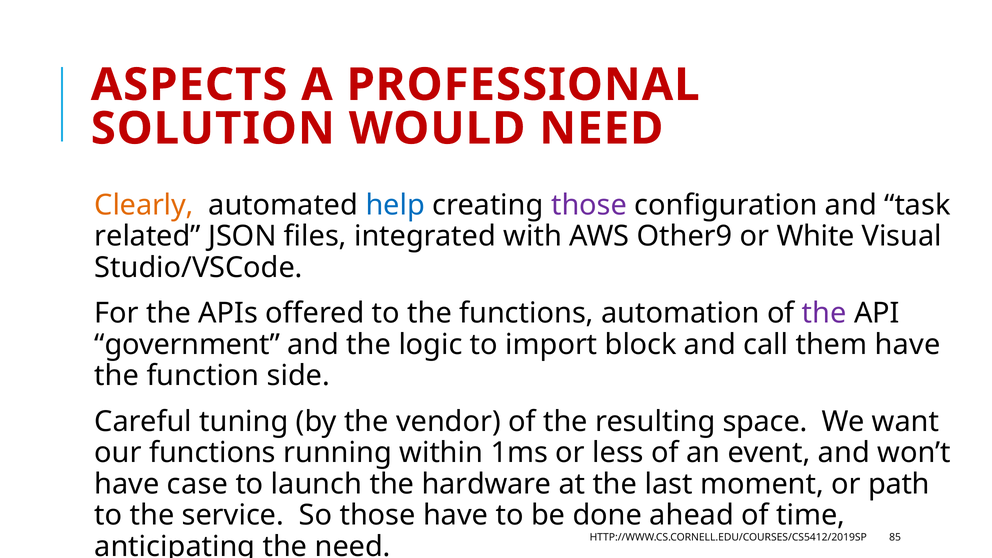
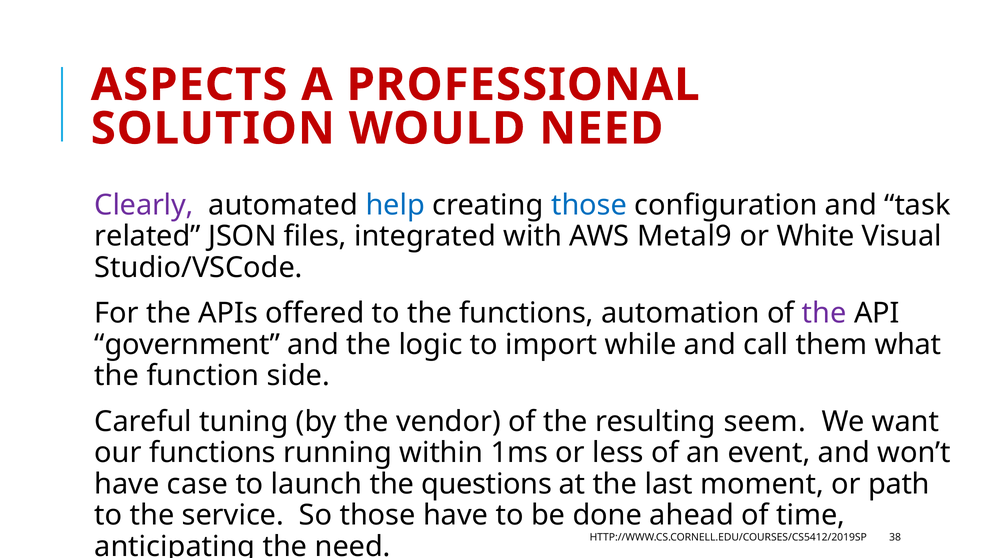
Clearly colour: orange -> purple (144, 205)
those colour: purple -> blue (589, 205)
Other9: Other9 -> Metal9 (684, 236)
block: block -> while (641, 345)
them have: have -> what (908, 345)
space: space -> seem (765, 422)
hardware: hardware -> questions (487, 484)
85: 85 -> 38 (895, 538)
